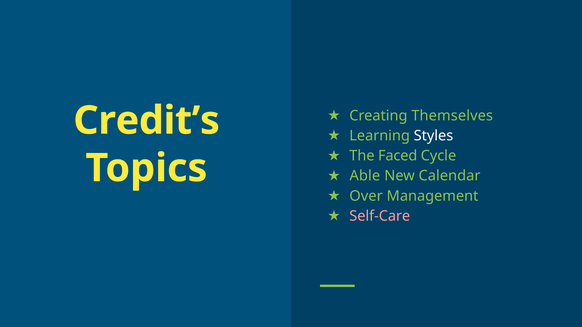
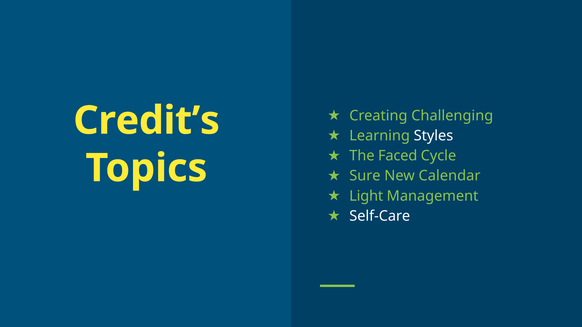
Themselves: Themselves -> Challenging (452, 116)
Able: Able -> Sure (365, 176)
Over: Over -> Light (366, 196)
Self-Care colour: pink -> white (380, 216)
